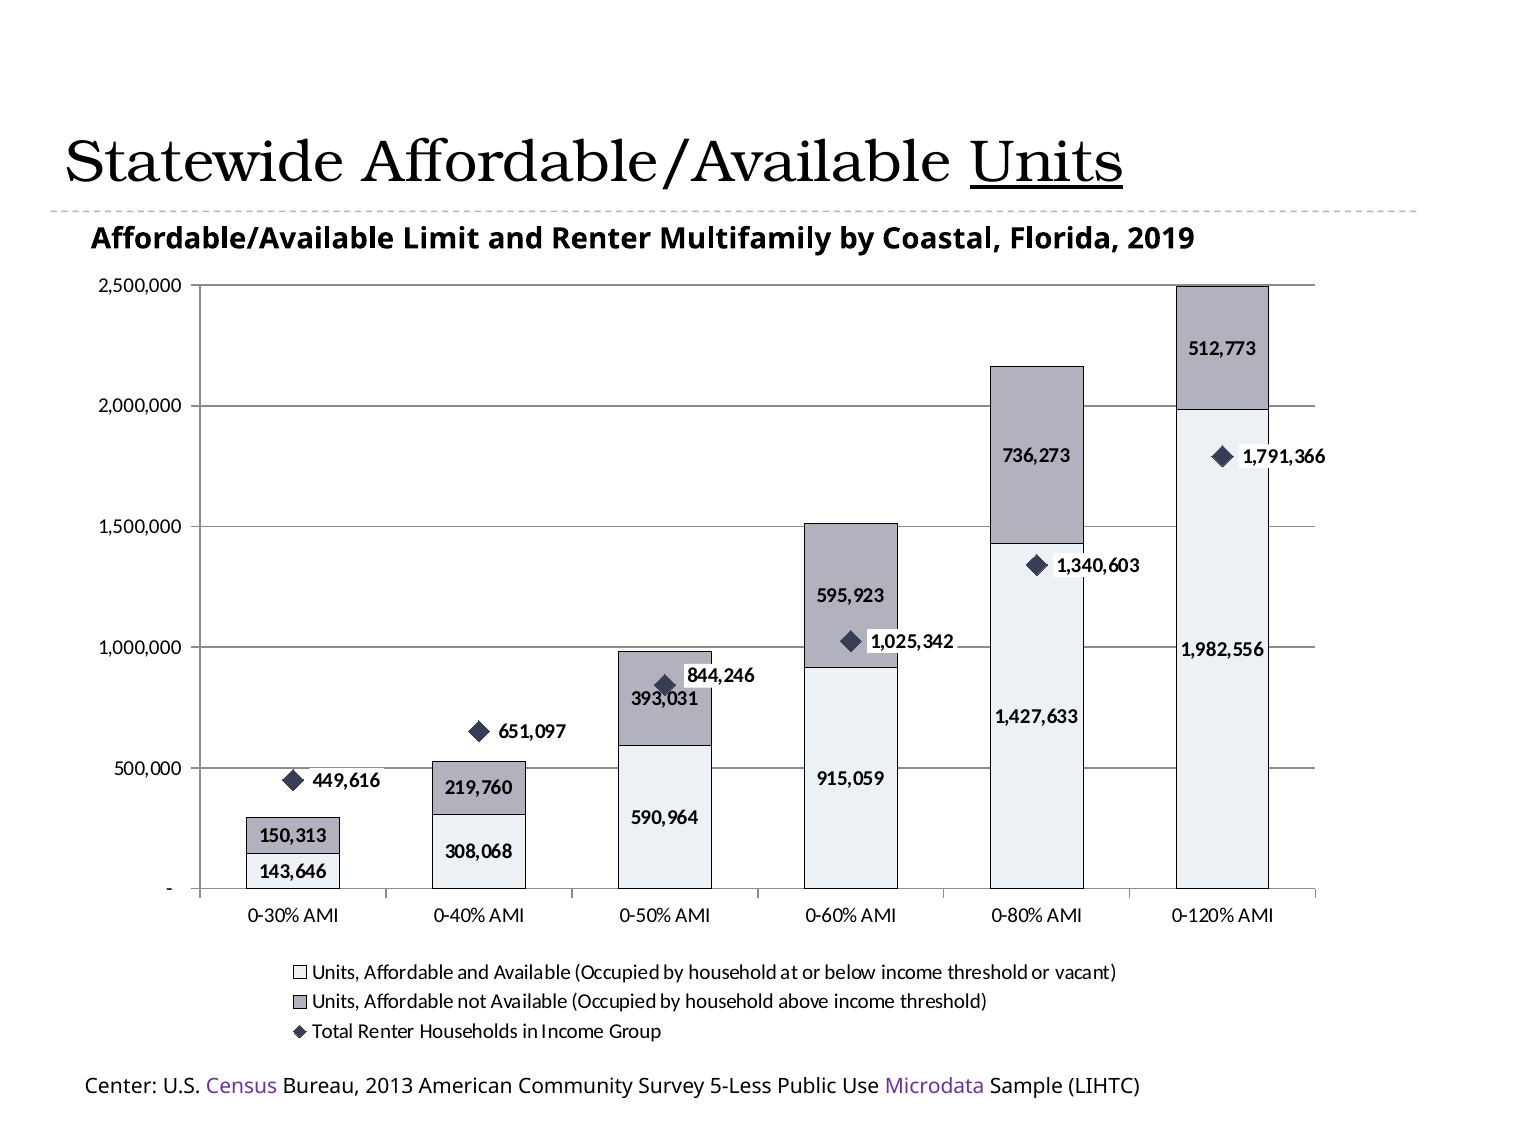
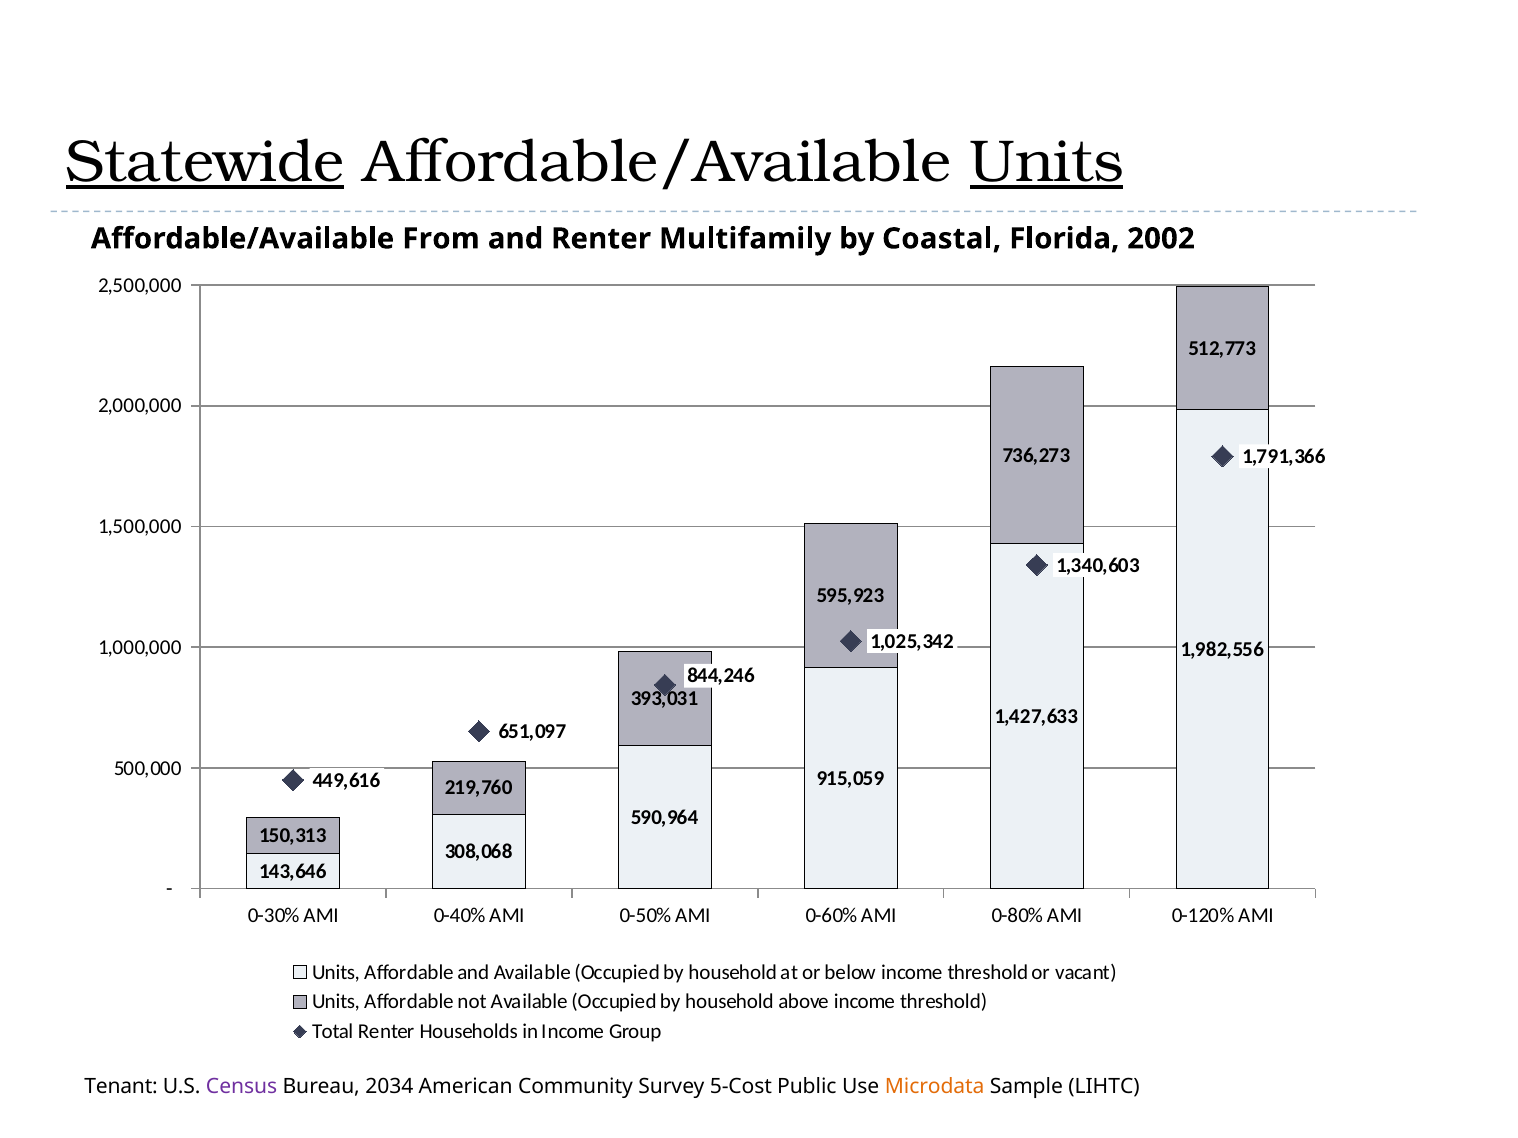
Statewide underline: none -> present (205, 162)
Limit: Limit -> From (441, 239)
2019: 2019 -> 2002 (1161, 239)
Center: Center -> Tenant (121, 1087)
2013: 2013 -> 2034 (389, 1087)
5-Less: 5-Less -> 5-Cost (741, 1087)
Microdata colour: purple -> orange (935, 1087)
